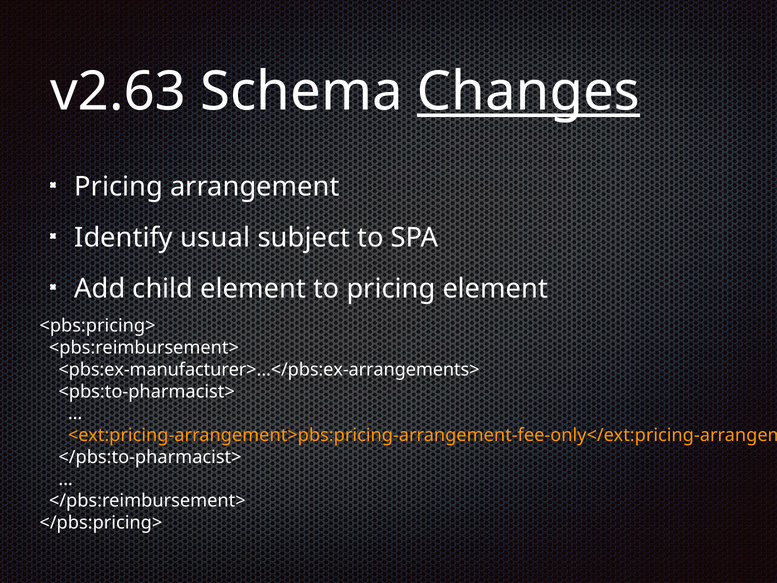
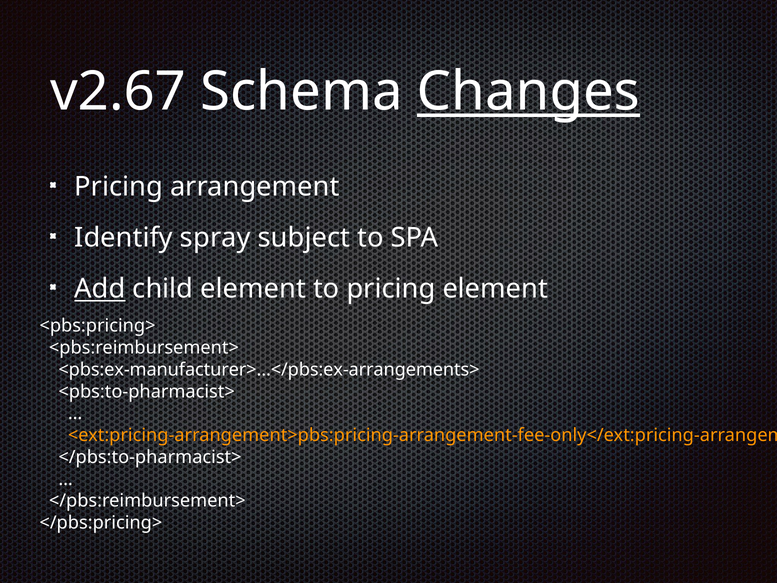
v2.63: v2.63 -> v2.67 (118, 92)
usual: usual -> spray (215, 238)
Add underline: none -> present (100, 289)
